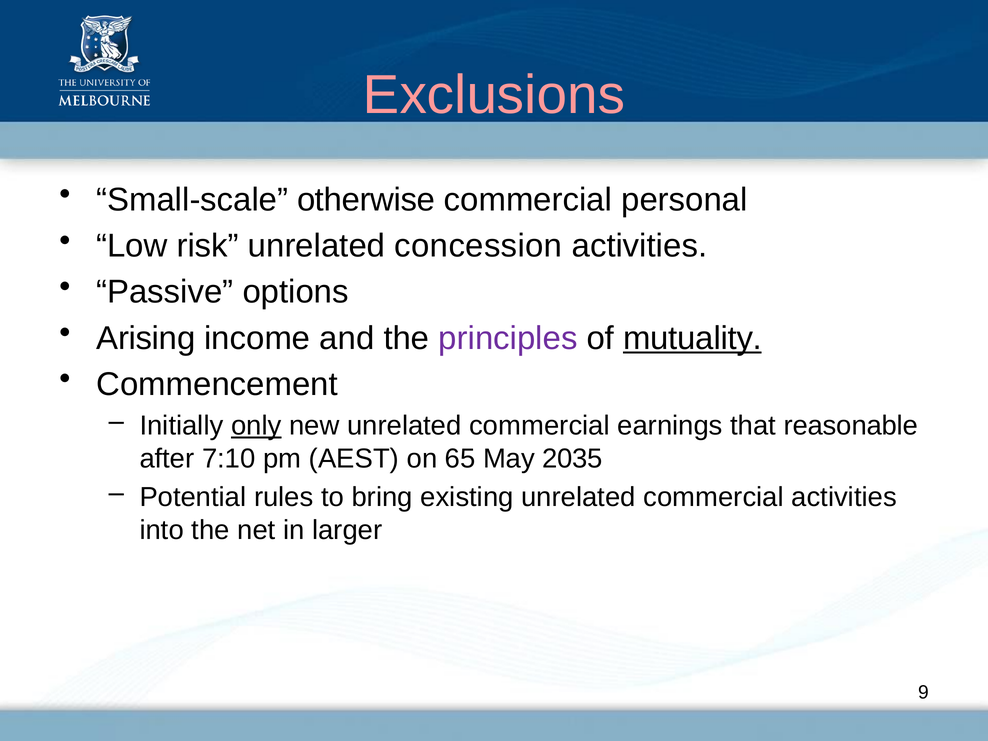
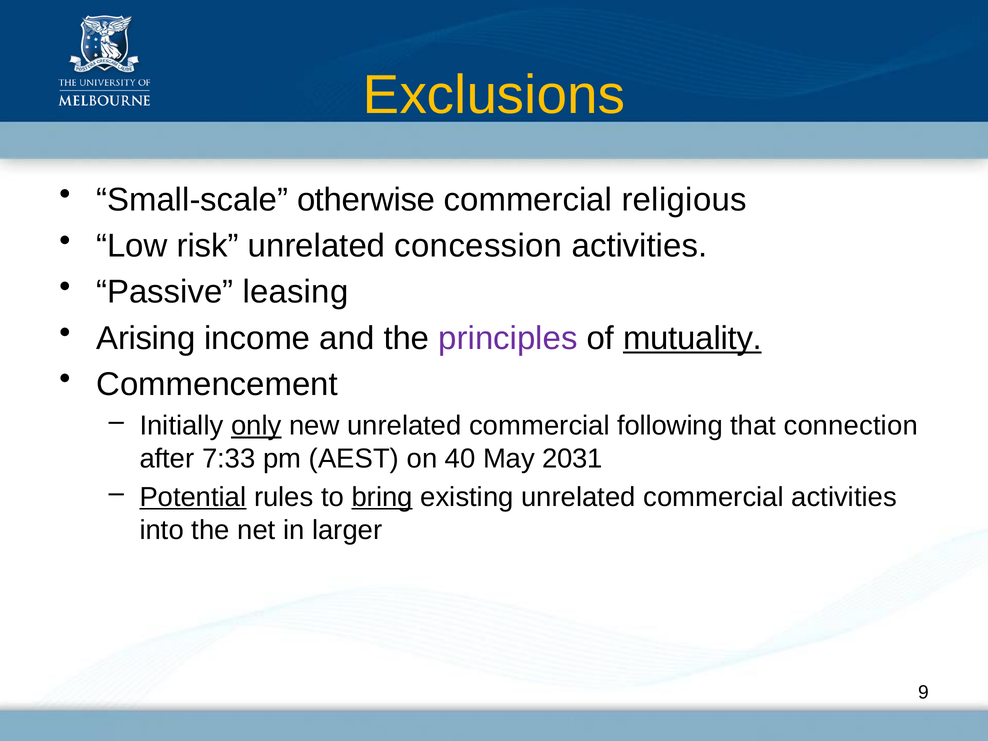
Exclusions colour: pink -> yellow (494, 95)
personal: personal -> religious (684, 200)
options: options -> leasing (295, 292)
earnings: earnings -> following (670, 426)
reasonable: reasonable -> connection (851, 426)
7:10: 7:10 -> 7:33 (229, 459)
65: 65 -> 40 (460, 459)
2035: 2035 -> 2031 (572, 459)
Potential underline: none -> present (193, 497)
bring underline: none -> present (382, 497)
